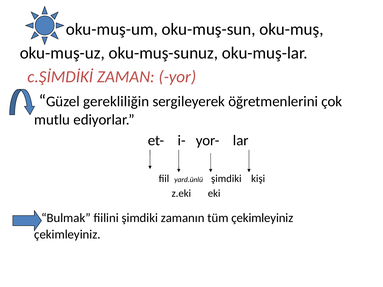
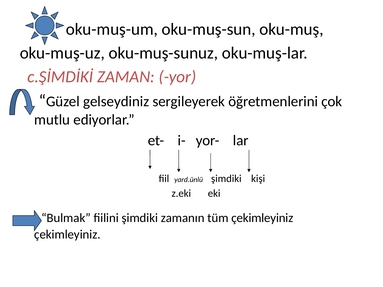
gerekliliğin: gerekliliğin -> gelseydiniz (116, 101)
